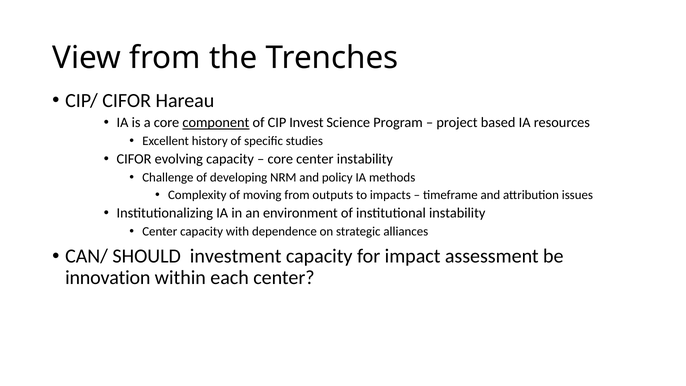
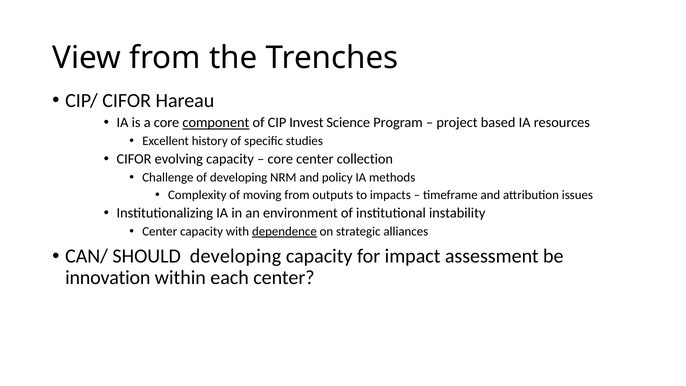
center instability: instability -> collection (365, 159)
dependence underline: none -> present (284, 231)
SHOULD investment: investment -> developing (236, 256)
